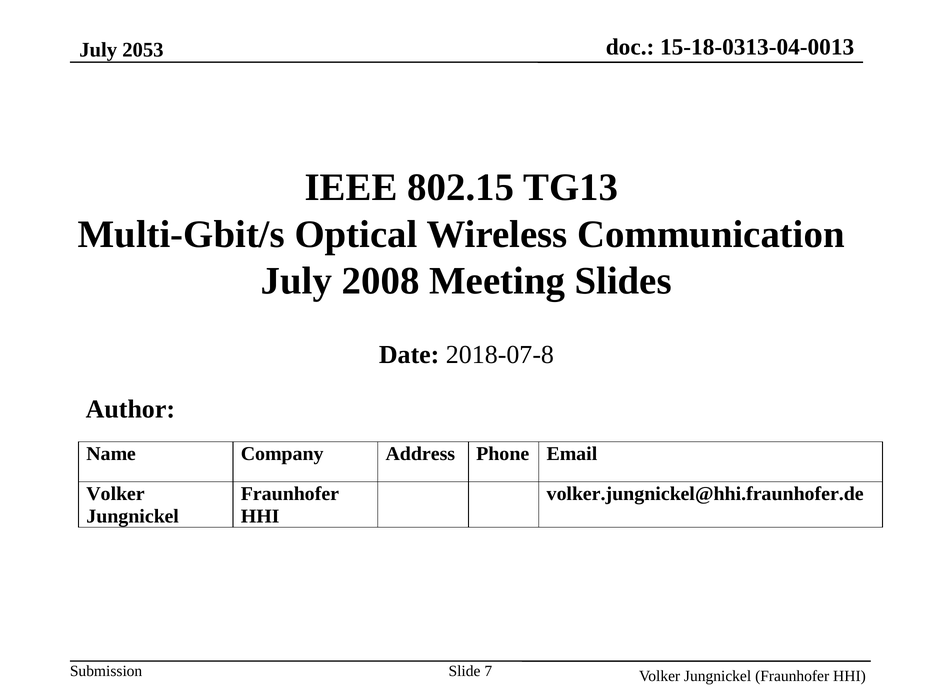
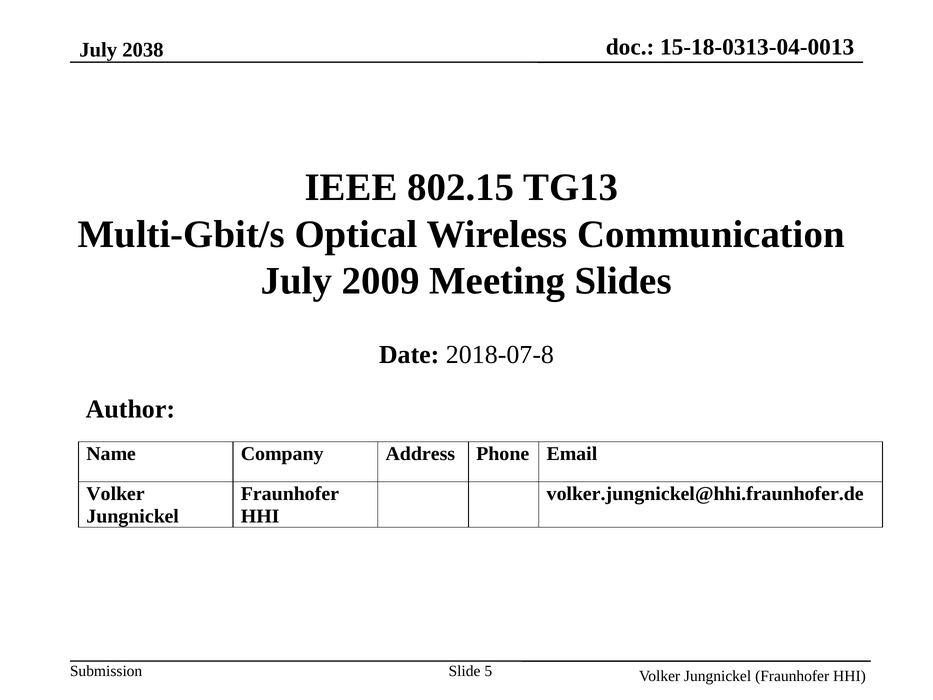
2053: 2053 -> 2038 (143, 50)
2008: 2008 -> 2009 (381, 281)
7: 7 -> 5 (488, 671)
